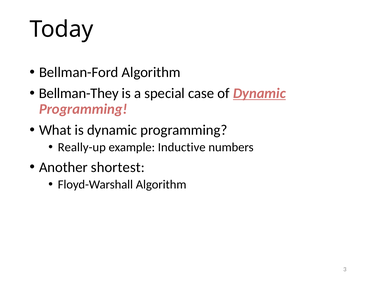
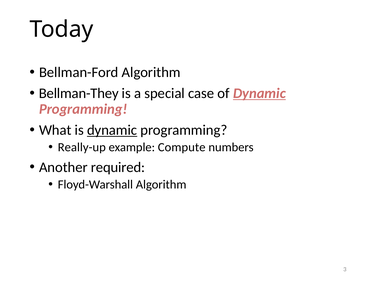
dynamic underline: none -> present (112, 130)
Inductive: Inductive -> Compute (182, 147)
shortest: shortest -> required (118, 167)
